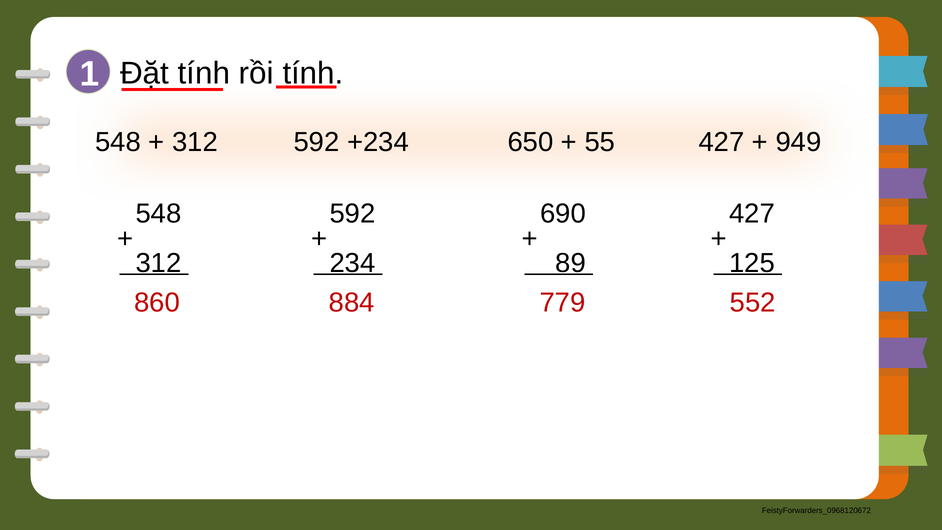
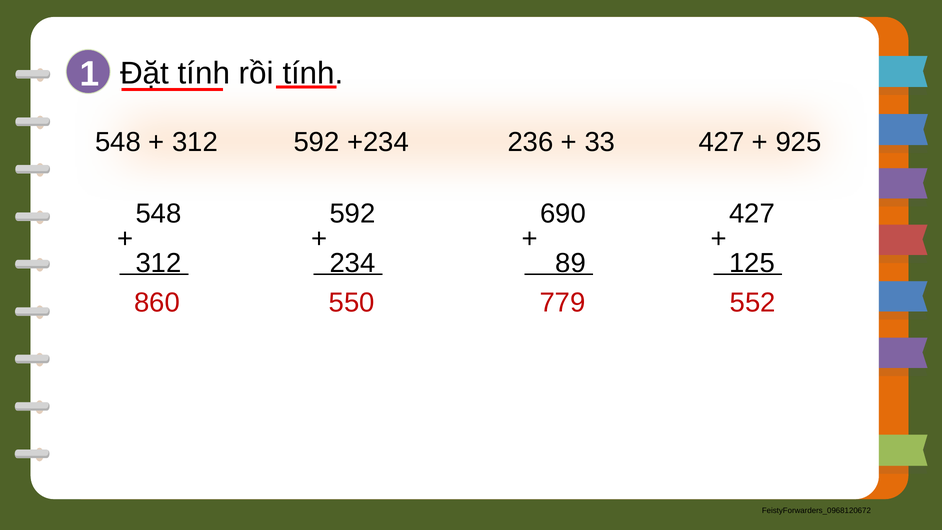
650: 650 -> 236 (531, 142)
55: 55 -> 33 (600, 142)
949: 949 -> 925 (798, 142)
884: 884 -> 550 (352, 303)
